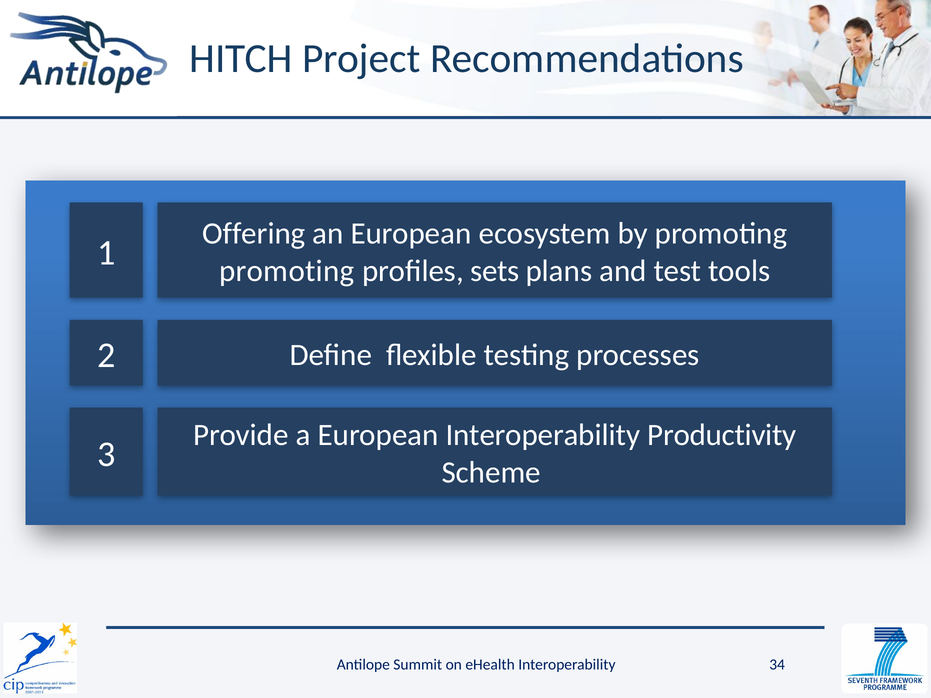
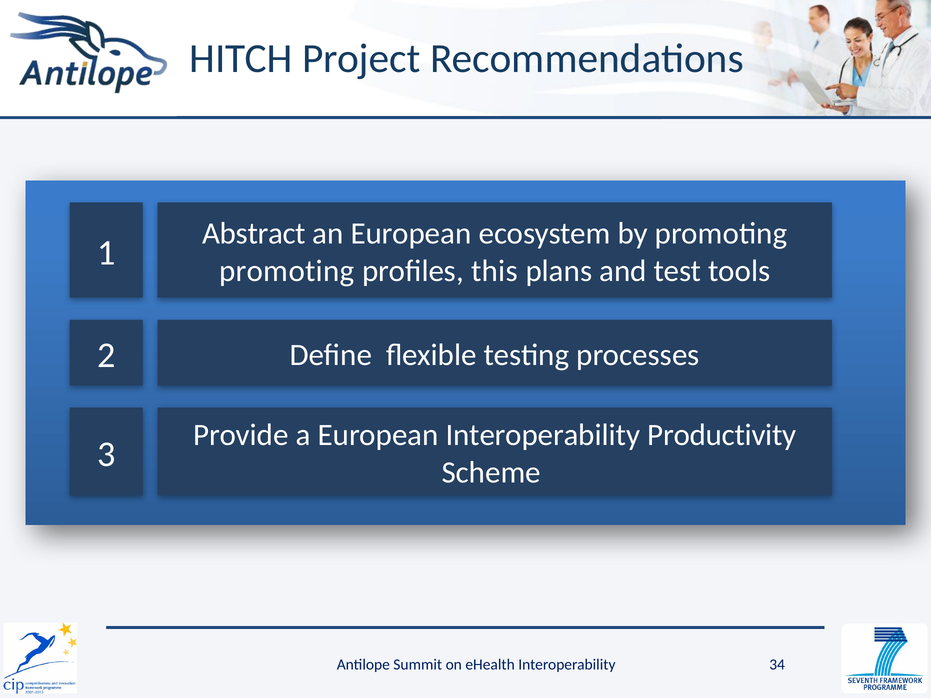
Offering: Offering -> Abstract (254, 234)
sets: sets -> this (495, 271)
